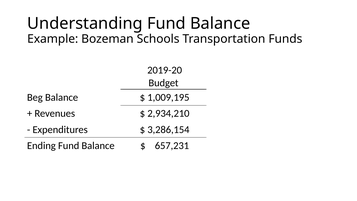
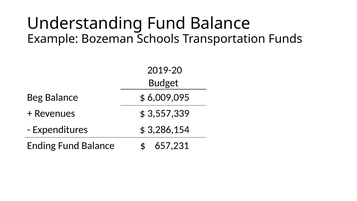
1,009,195: 1,009,195 -> 6,009,095 (168, 97)
2,934,210: 2,934,210 -> 3,557,339 (168, 113)
